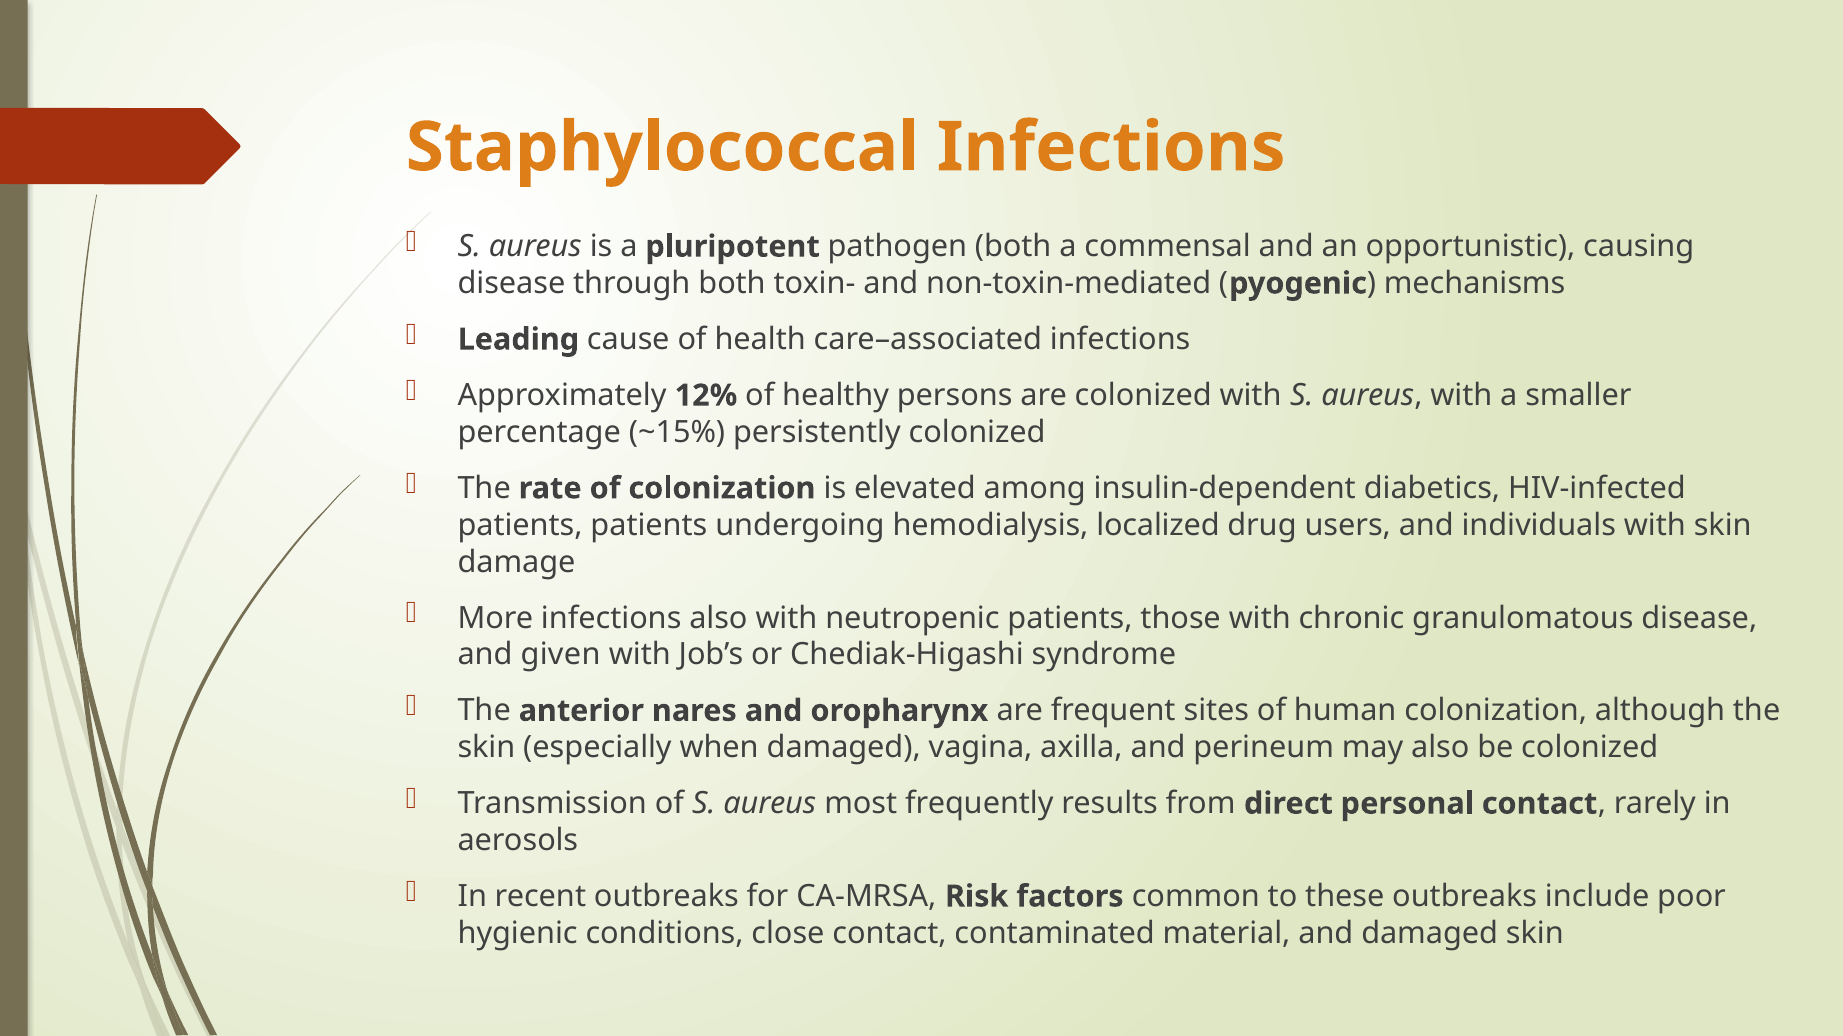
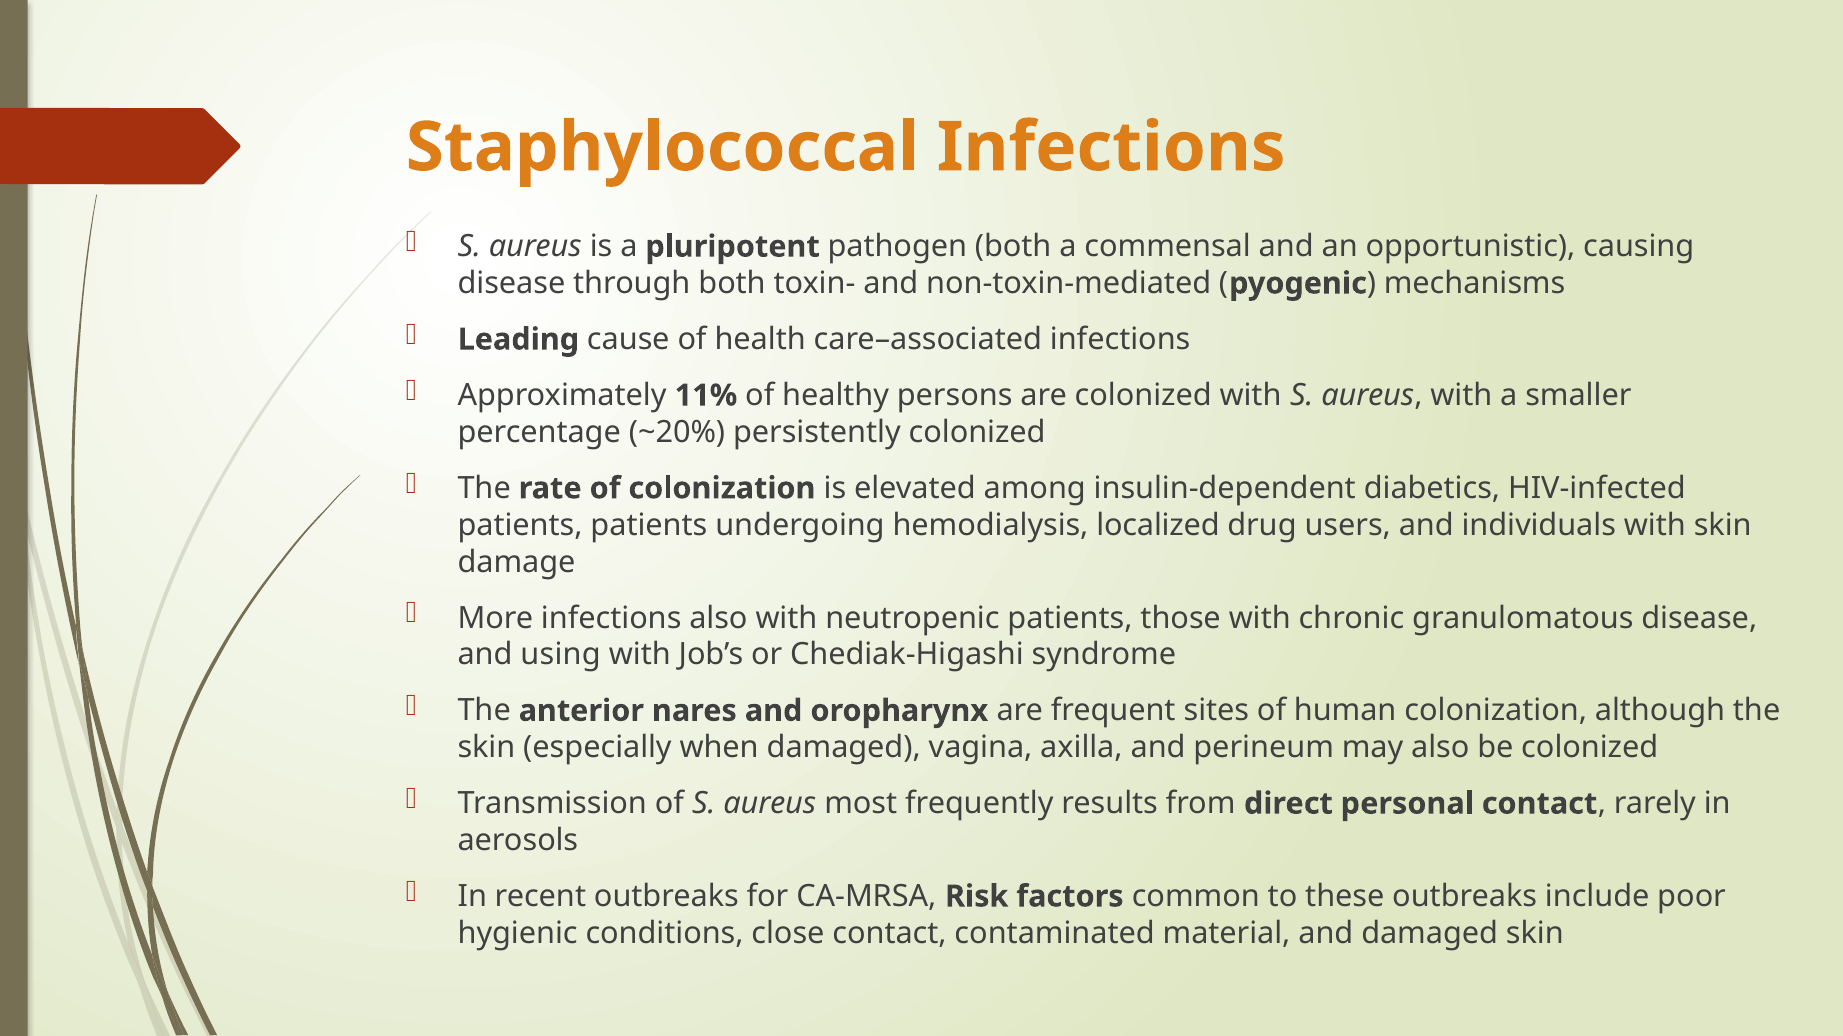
12%: 12% -> 11% (706, 396)
~15%: ~15% -> ~20% (677, 433)
given: given -> using (561, 655)
